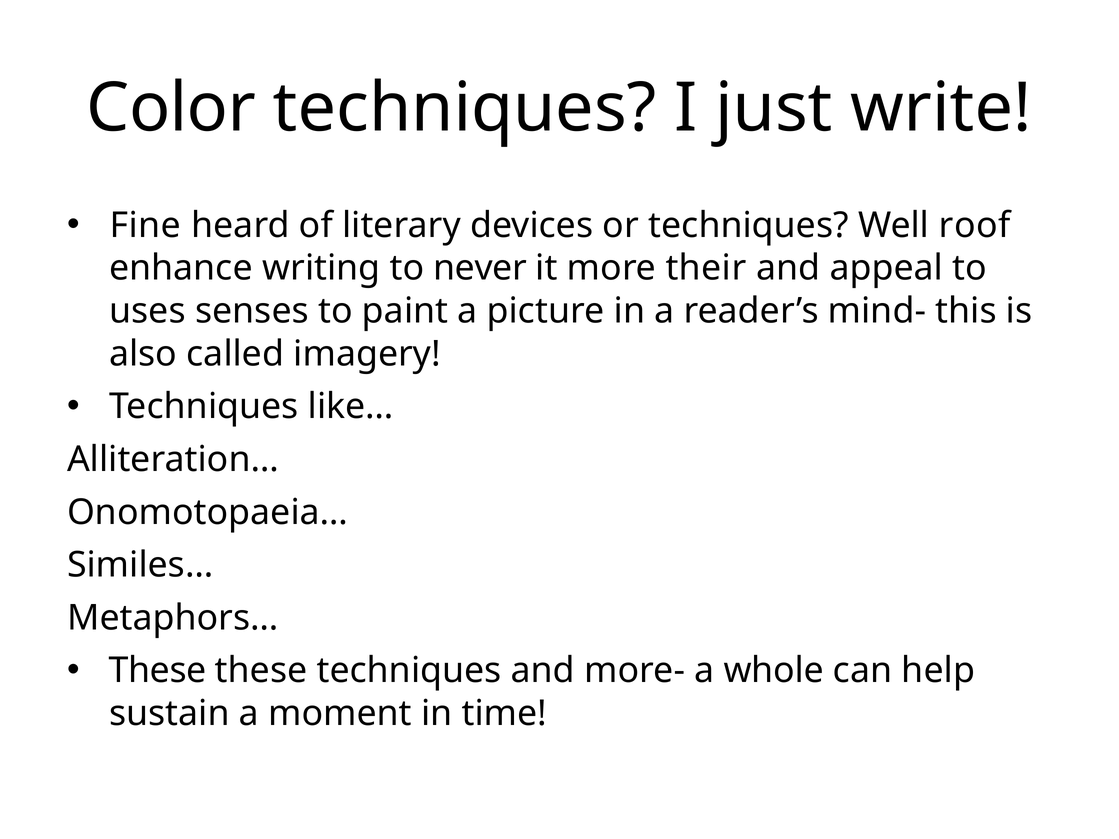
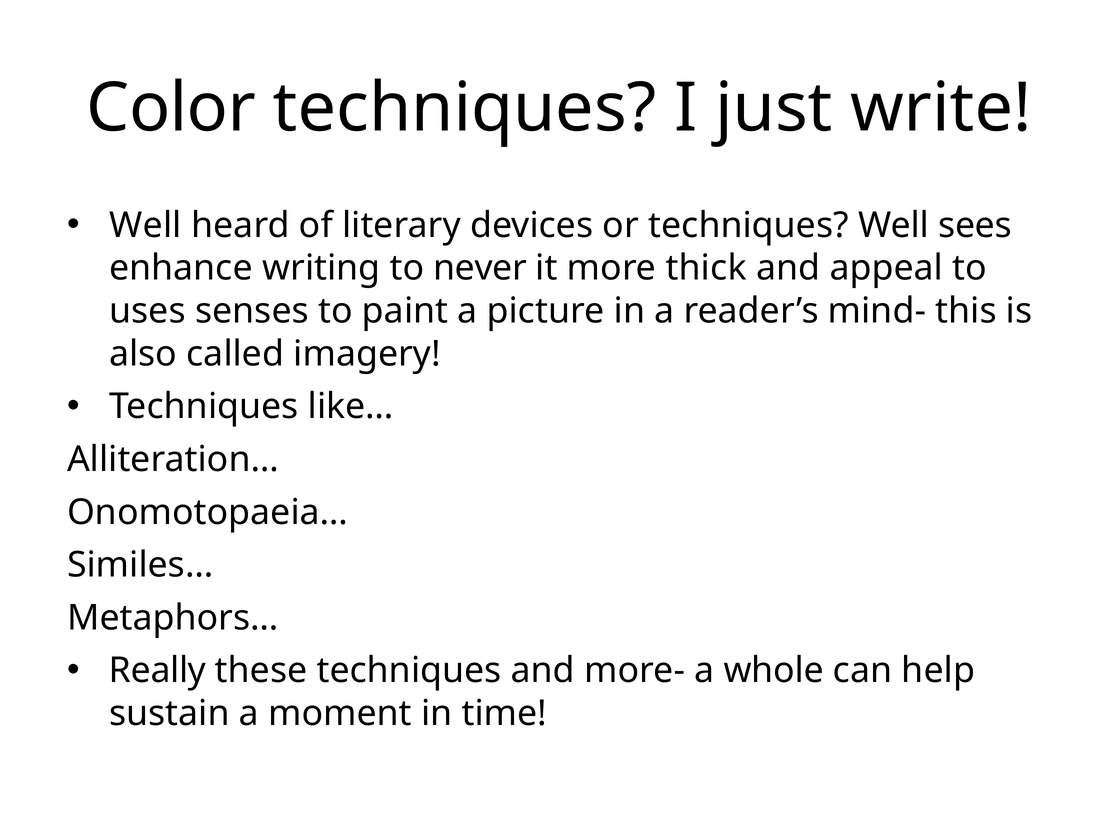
Fine: Fine -> Well (145, 225)
roof: roof -> sees (975, 225)
their: their -> thick (706, 268)
These: These -> Really (158, 671)
